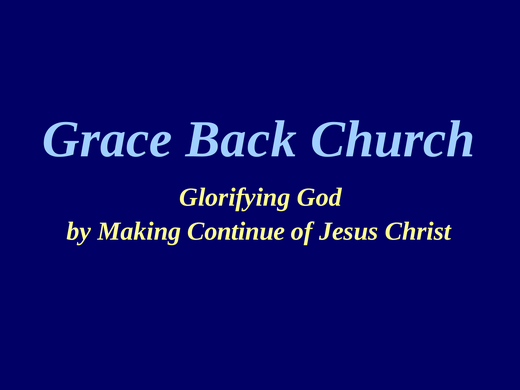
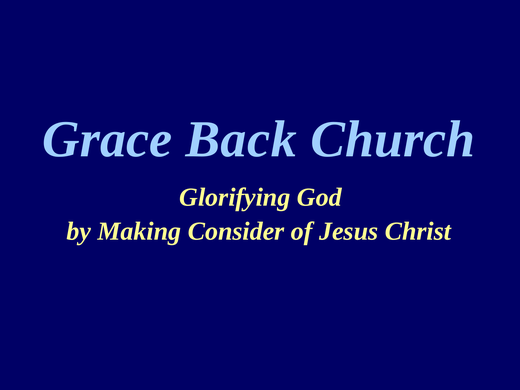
Continue: Continue -> Consider (236, 231)
